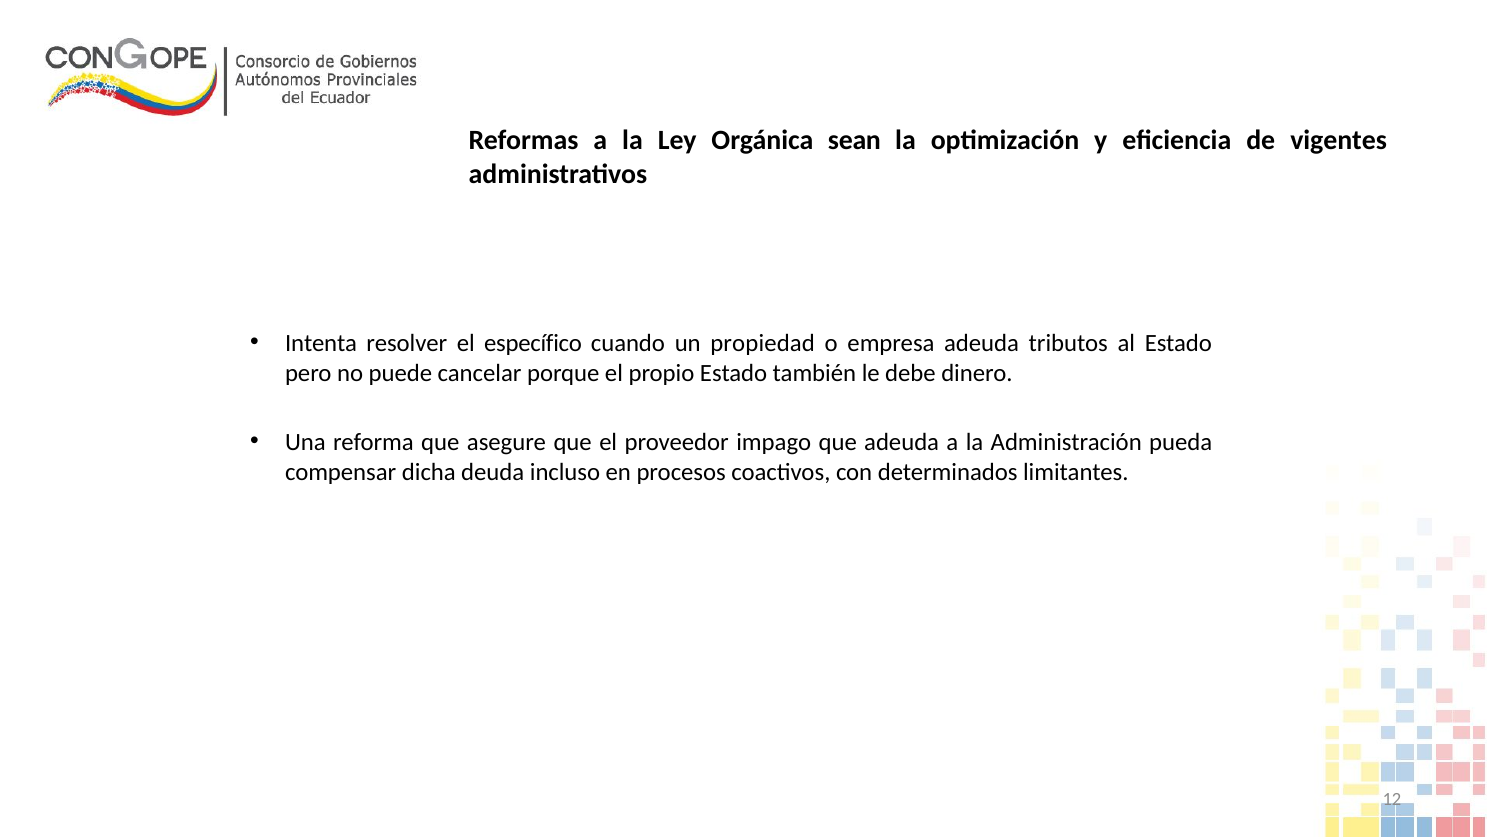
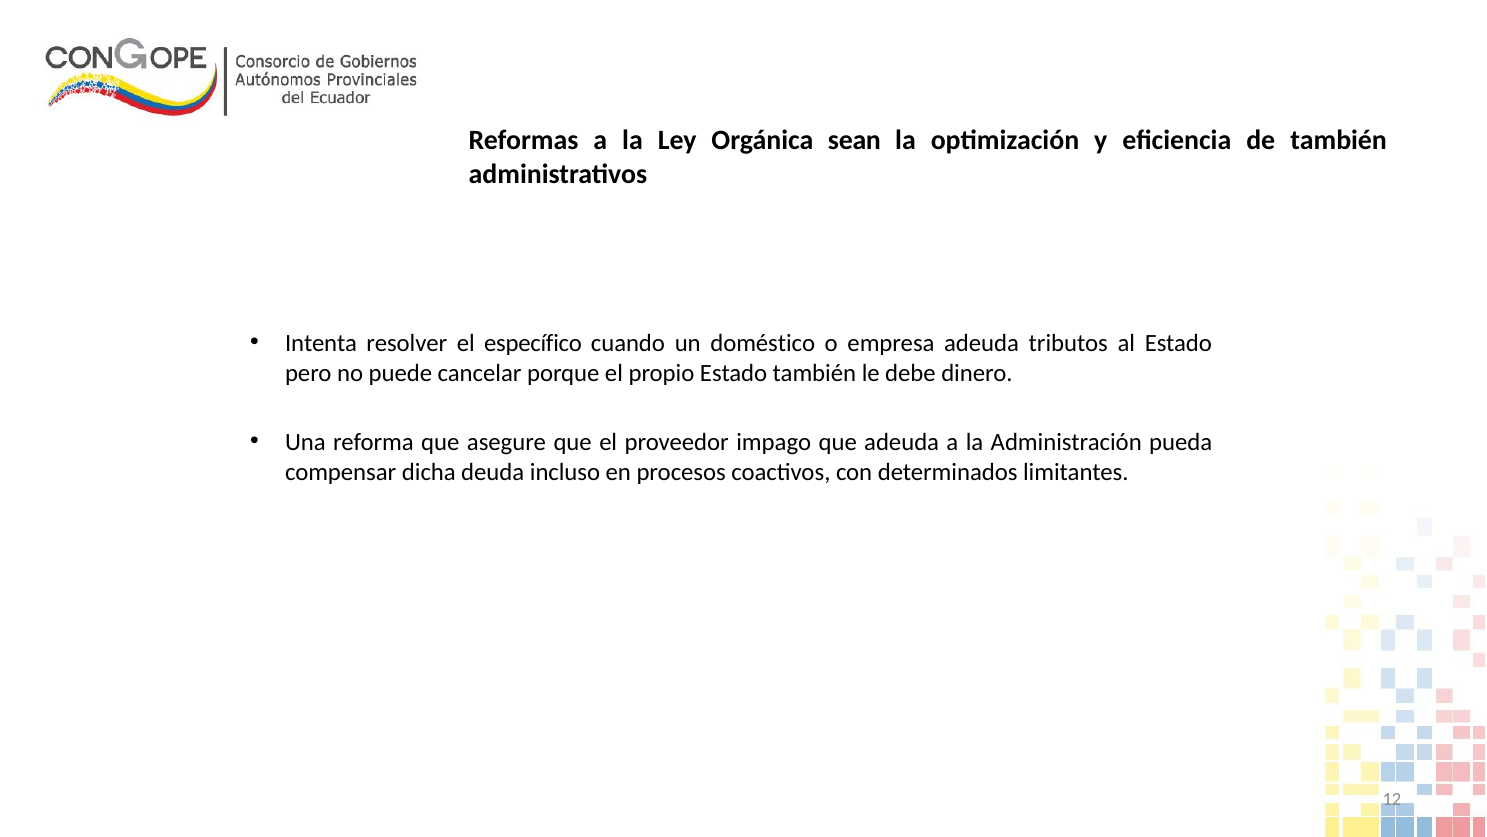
de vigentes: vigentes -> también (1339, 140)
propiedad: propiedad -> doméstico (763, 343)
